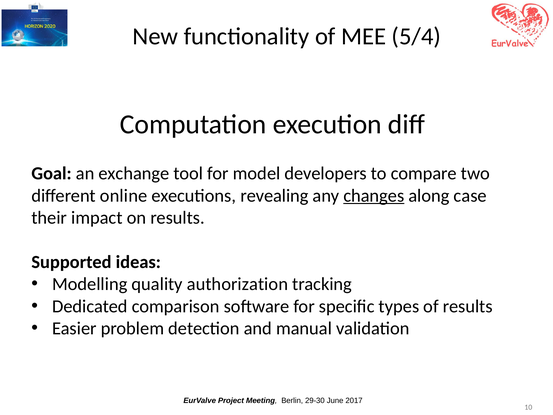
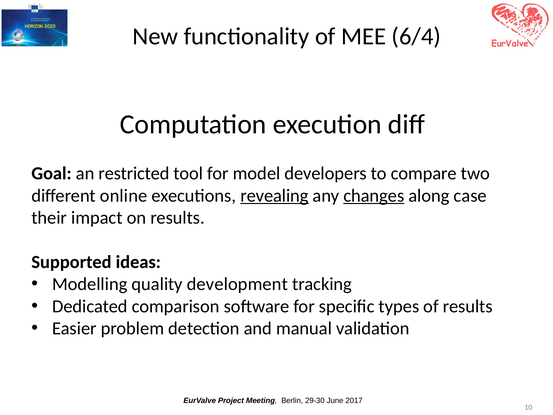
5/4: 5/4 -> 6/4 (416, 36)
exchange: exchange -> restricted (134, 173)
revealing underline: none -> present (274, 196)
authorization: authorization -> development (237, 284)
